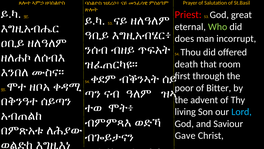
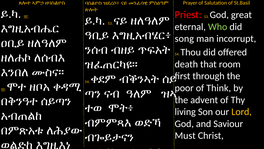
does: does -> song (184, 39)
Bitter: Bitter -> Think (219, 88)
Lord colour: light blue -> yellow (242, 111)
Gave: Gave -> Must (185, 135)
